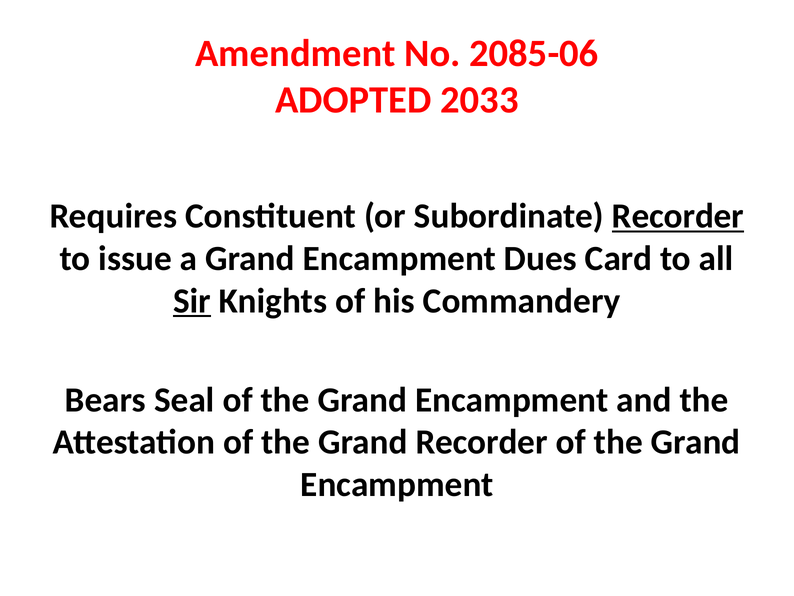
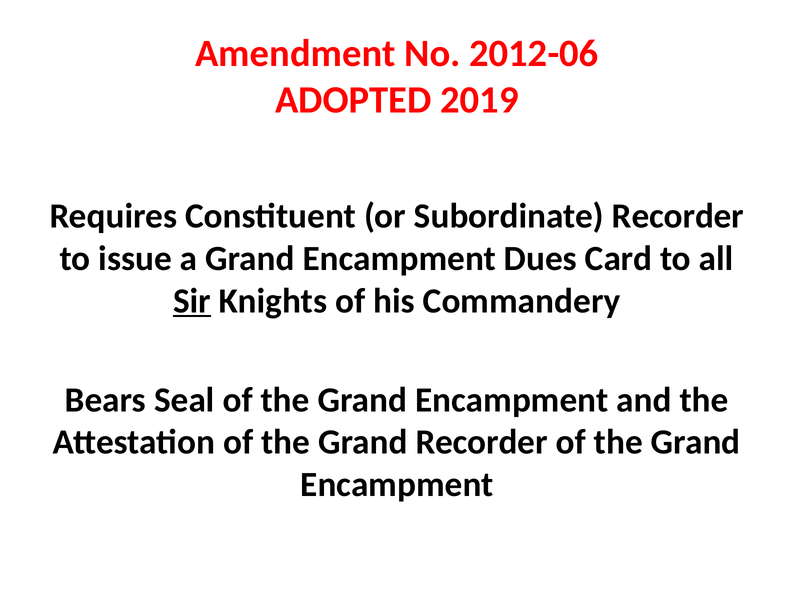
2085-06: 2085-06 -> 2012-06 (534, 54)
2033: 2033 -> 2019 (479, 100)
Recorder underline: present -> none (678, 216)
